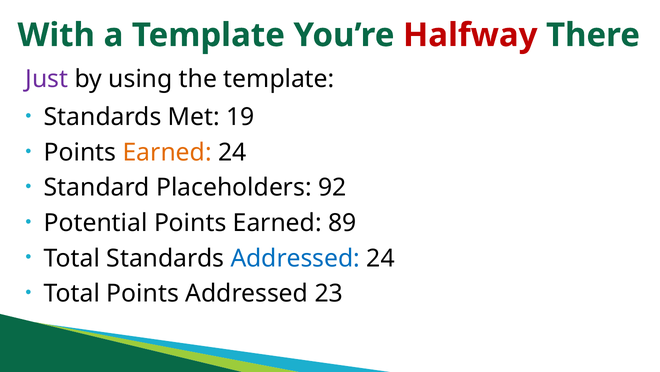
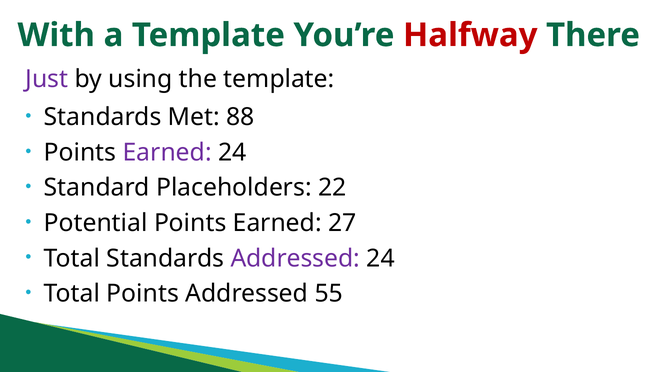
19: 19 -> 88 (240, 117)
Earned colour: orange -> purple (167, 152)
92: 92 -> 22 (332, 187)
89: 89 -> 27 (342, 223)
Addressed colour: blue -> purple (295, 258)
23: 23 -> 55 (329, 293)
